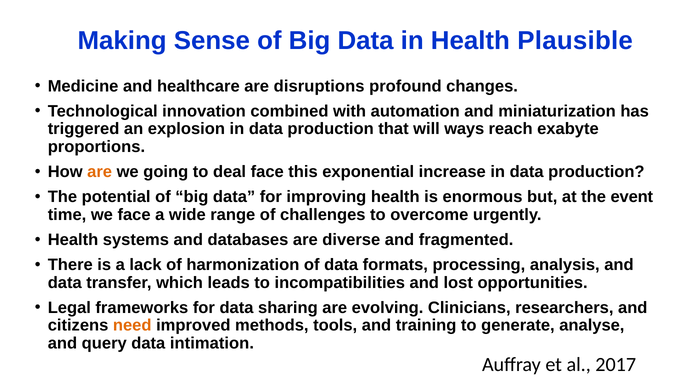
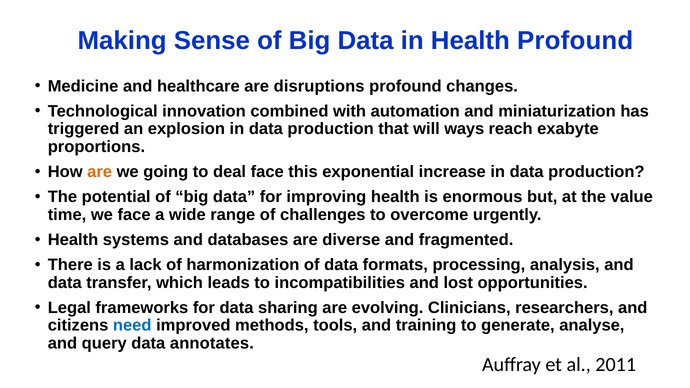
Health Plausible: Plausible -> Profound (575, 41)
event: event -> value (632, 197)
need colour: orange -> blue (132, 326)
intimation: intimation -> annotates (212, 343)
2017: 2017 -> 2011 (616, 365)
